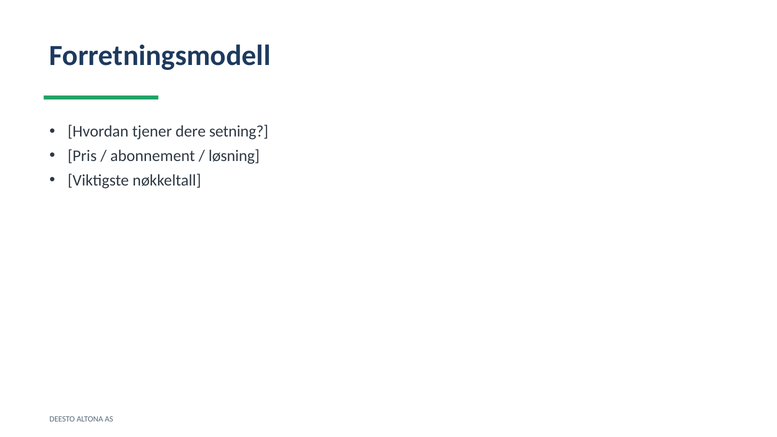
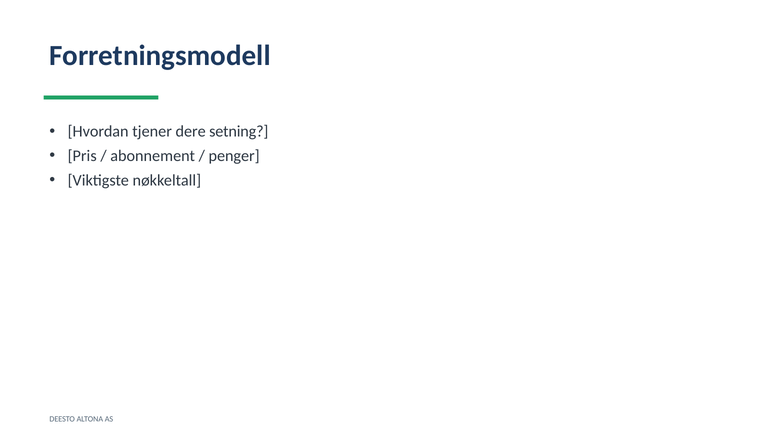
løsning: løsning -> penger (234, 156)
